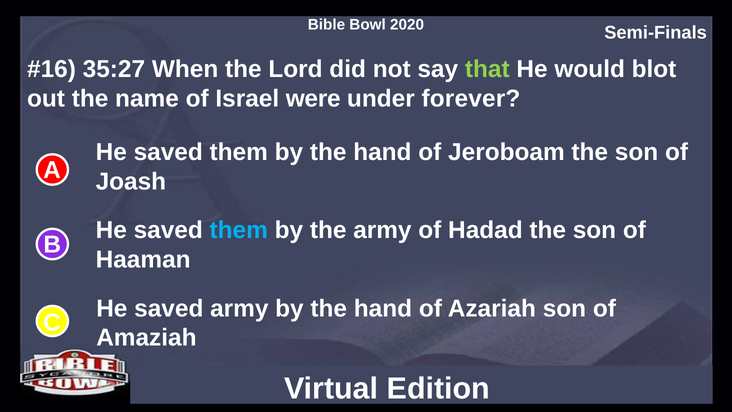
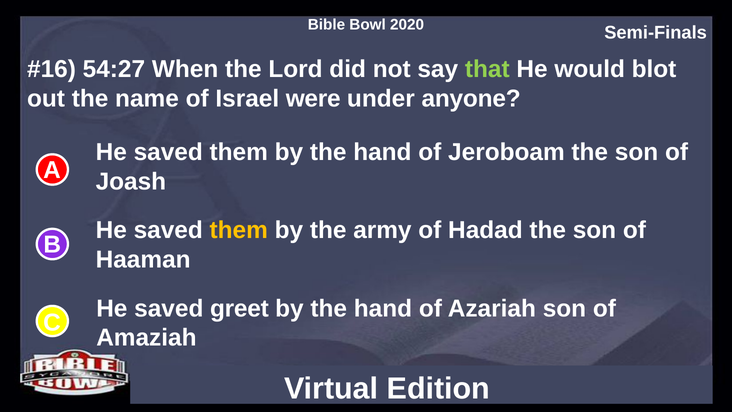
35:27: 35:27 -> 54:27 (114, 69)
forever: forever -> anyone (471, 99)
them colour: light blue -> yellow (239, 230)
saved army: army -> greet (239, 308)
